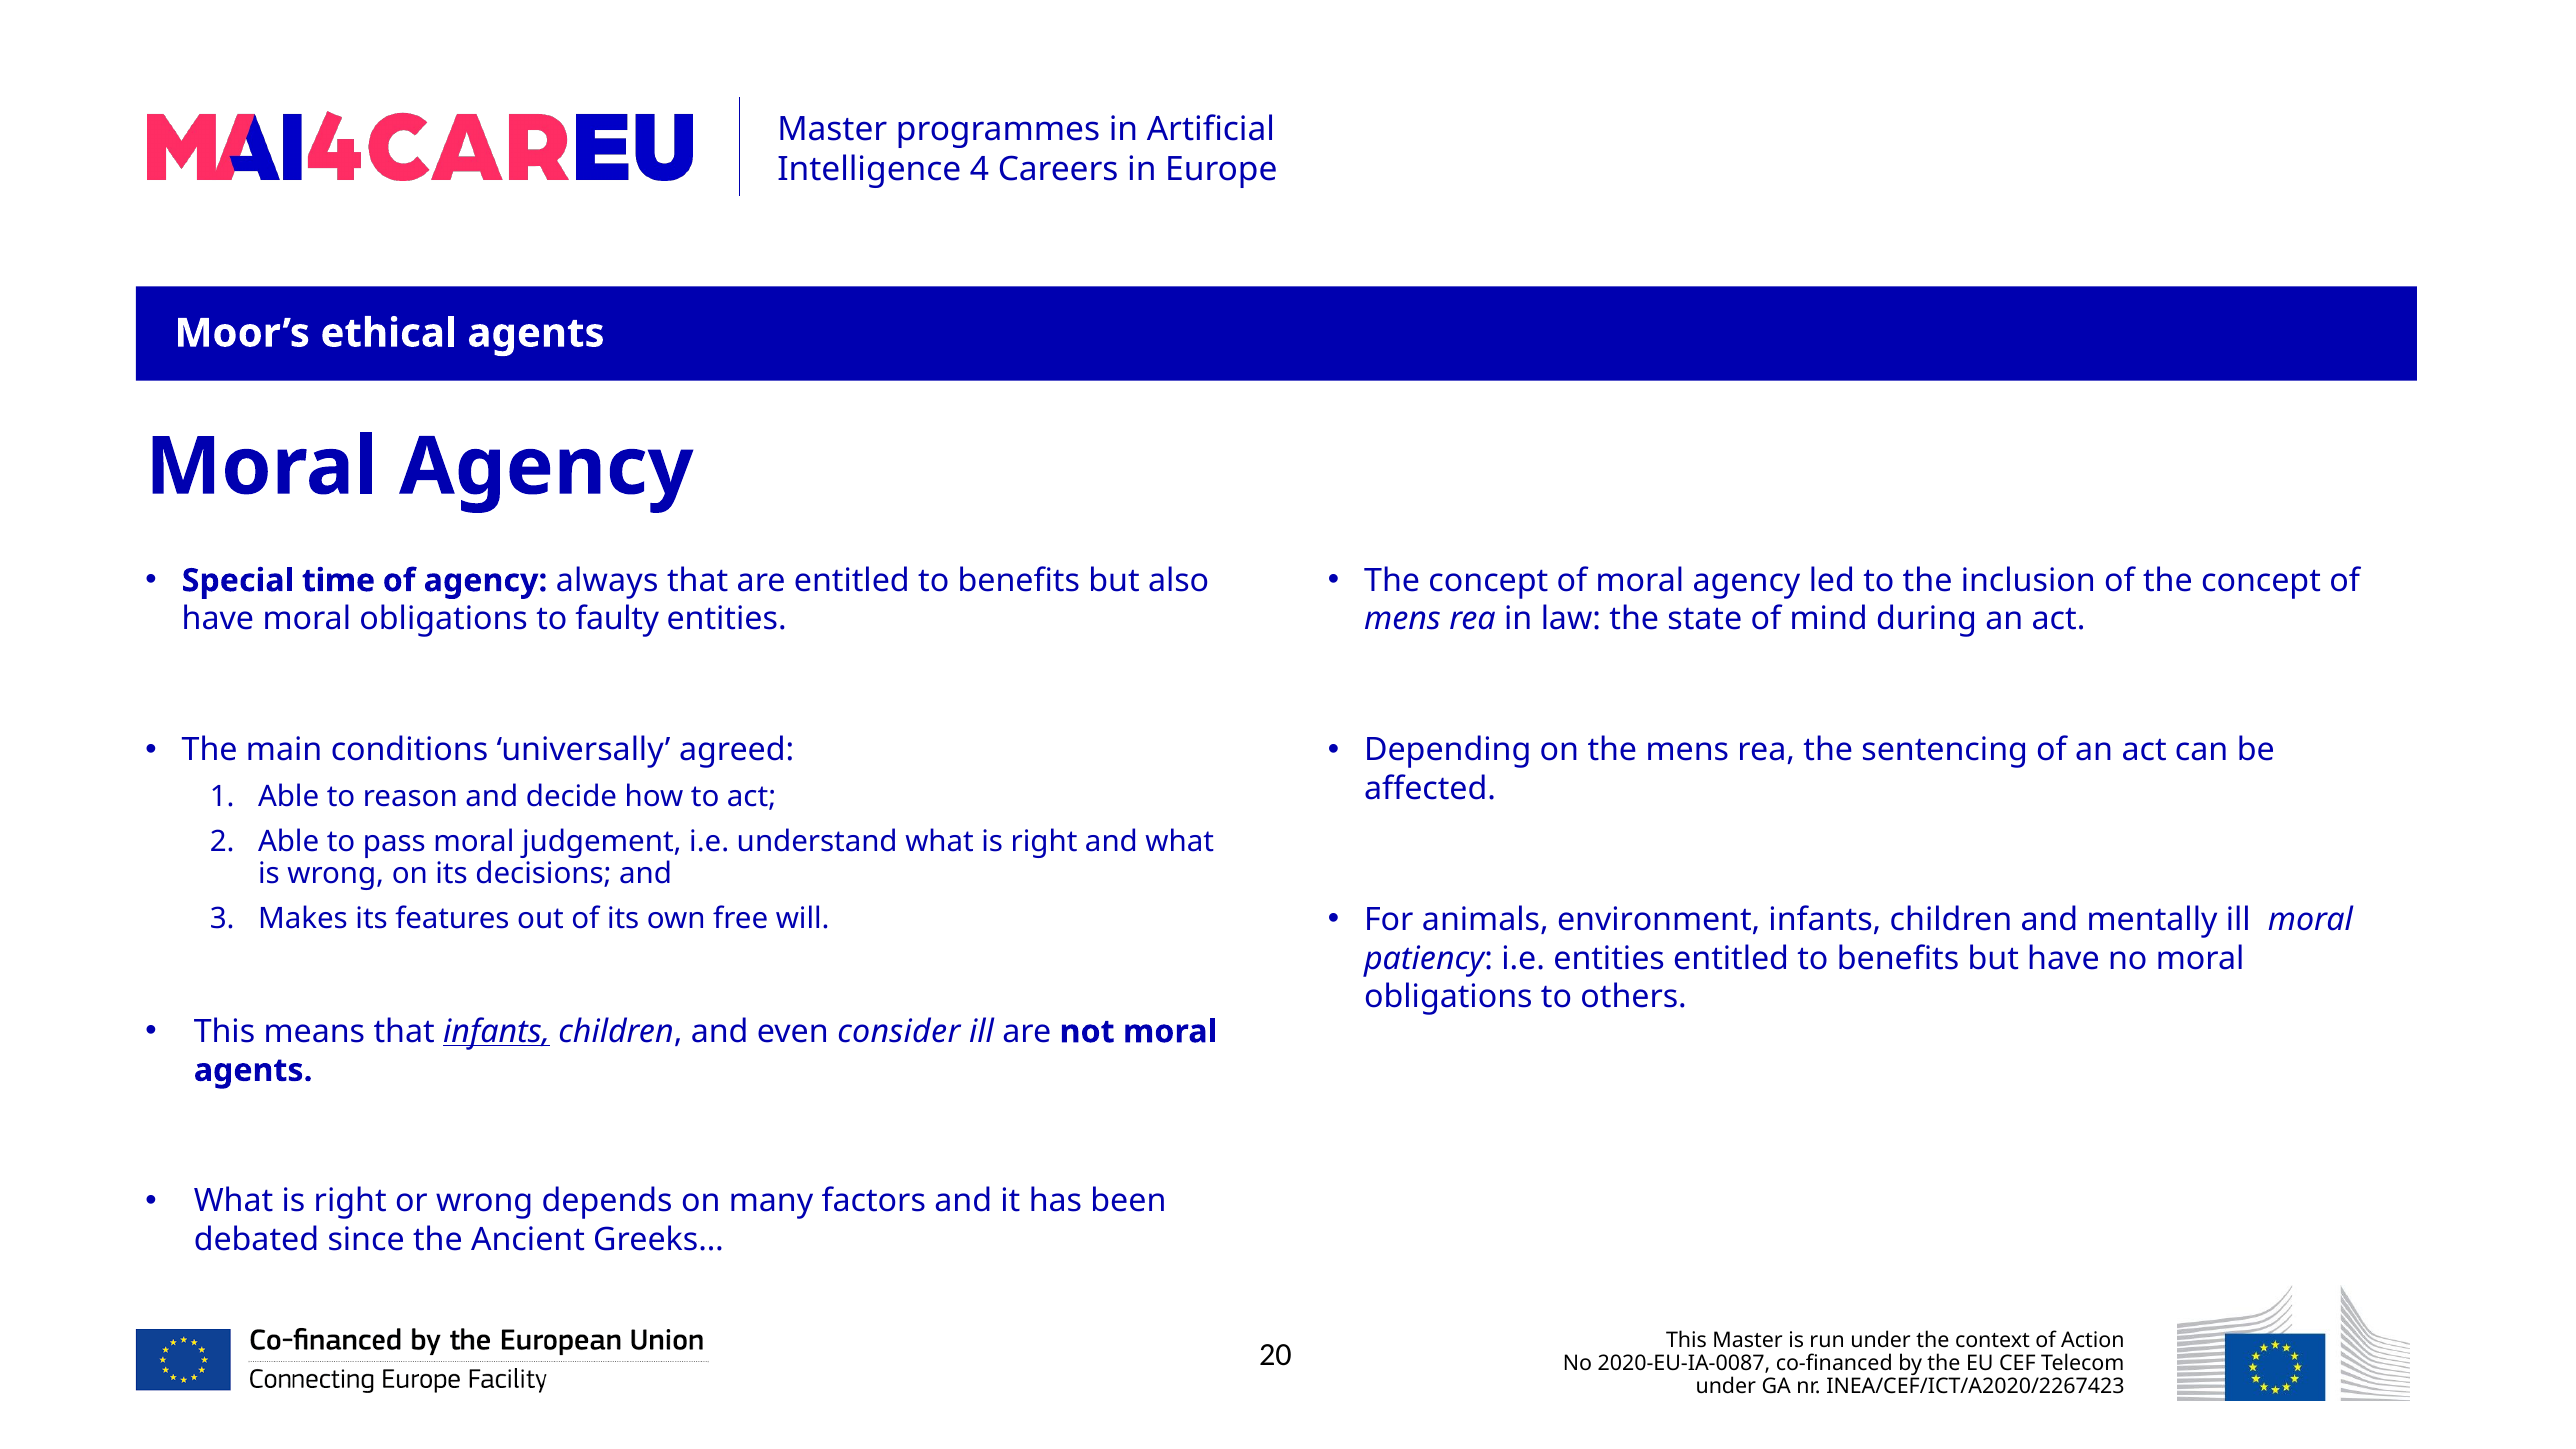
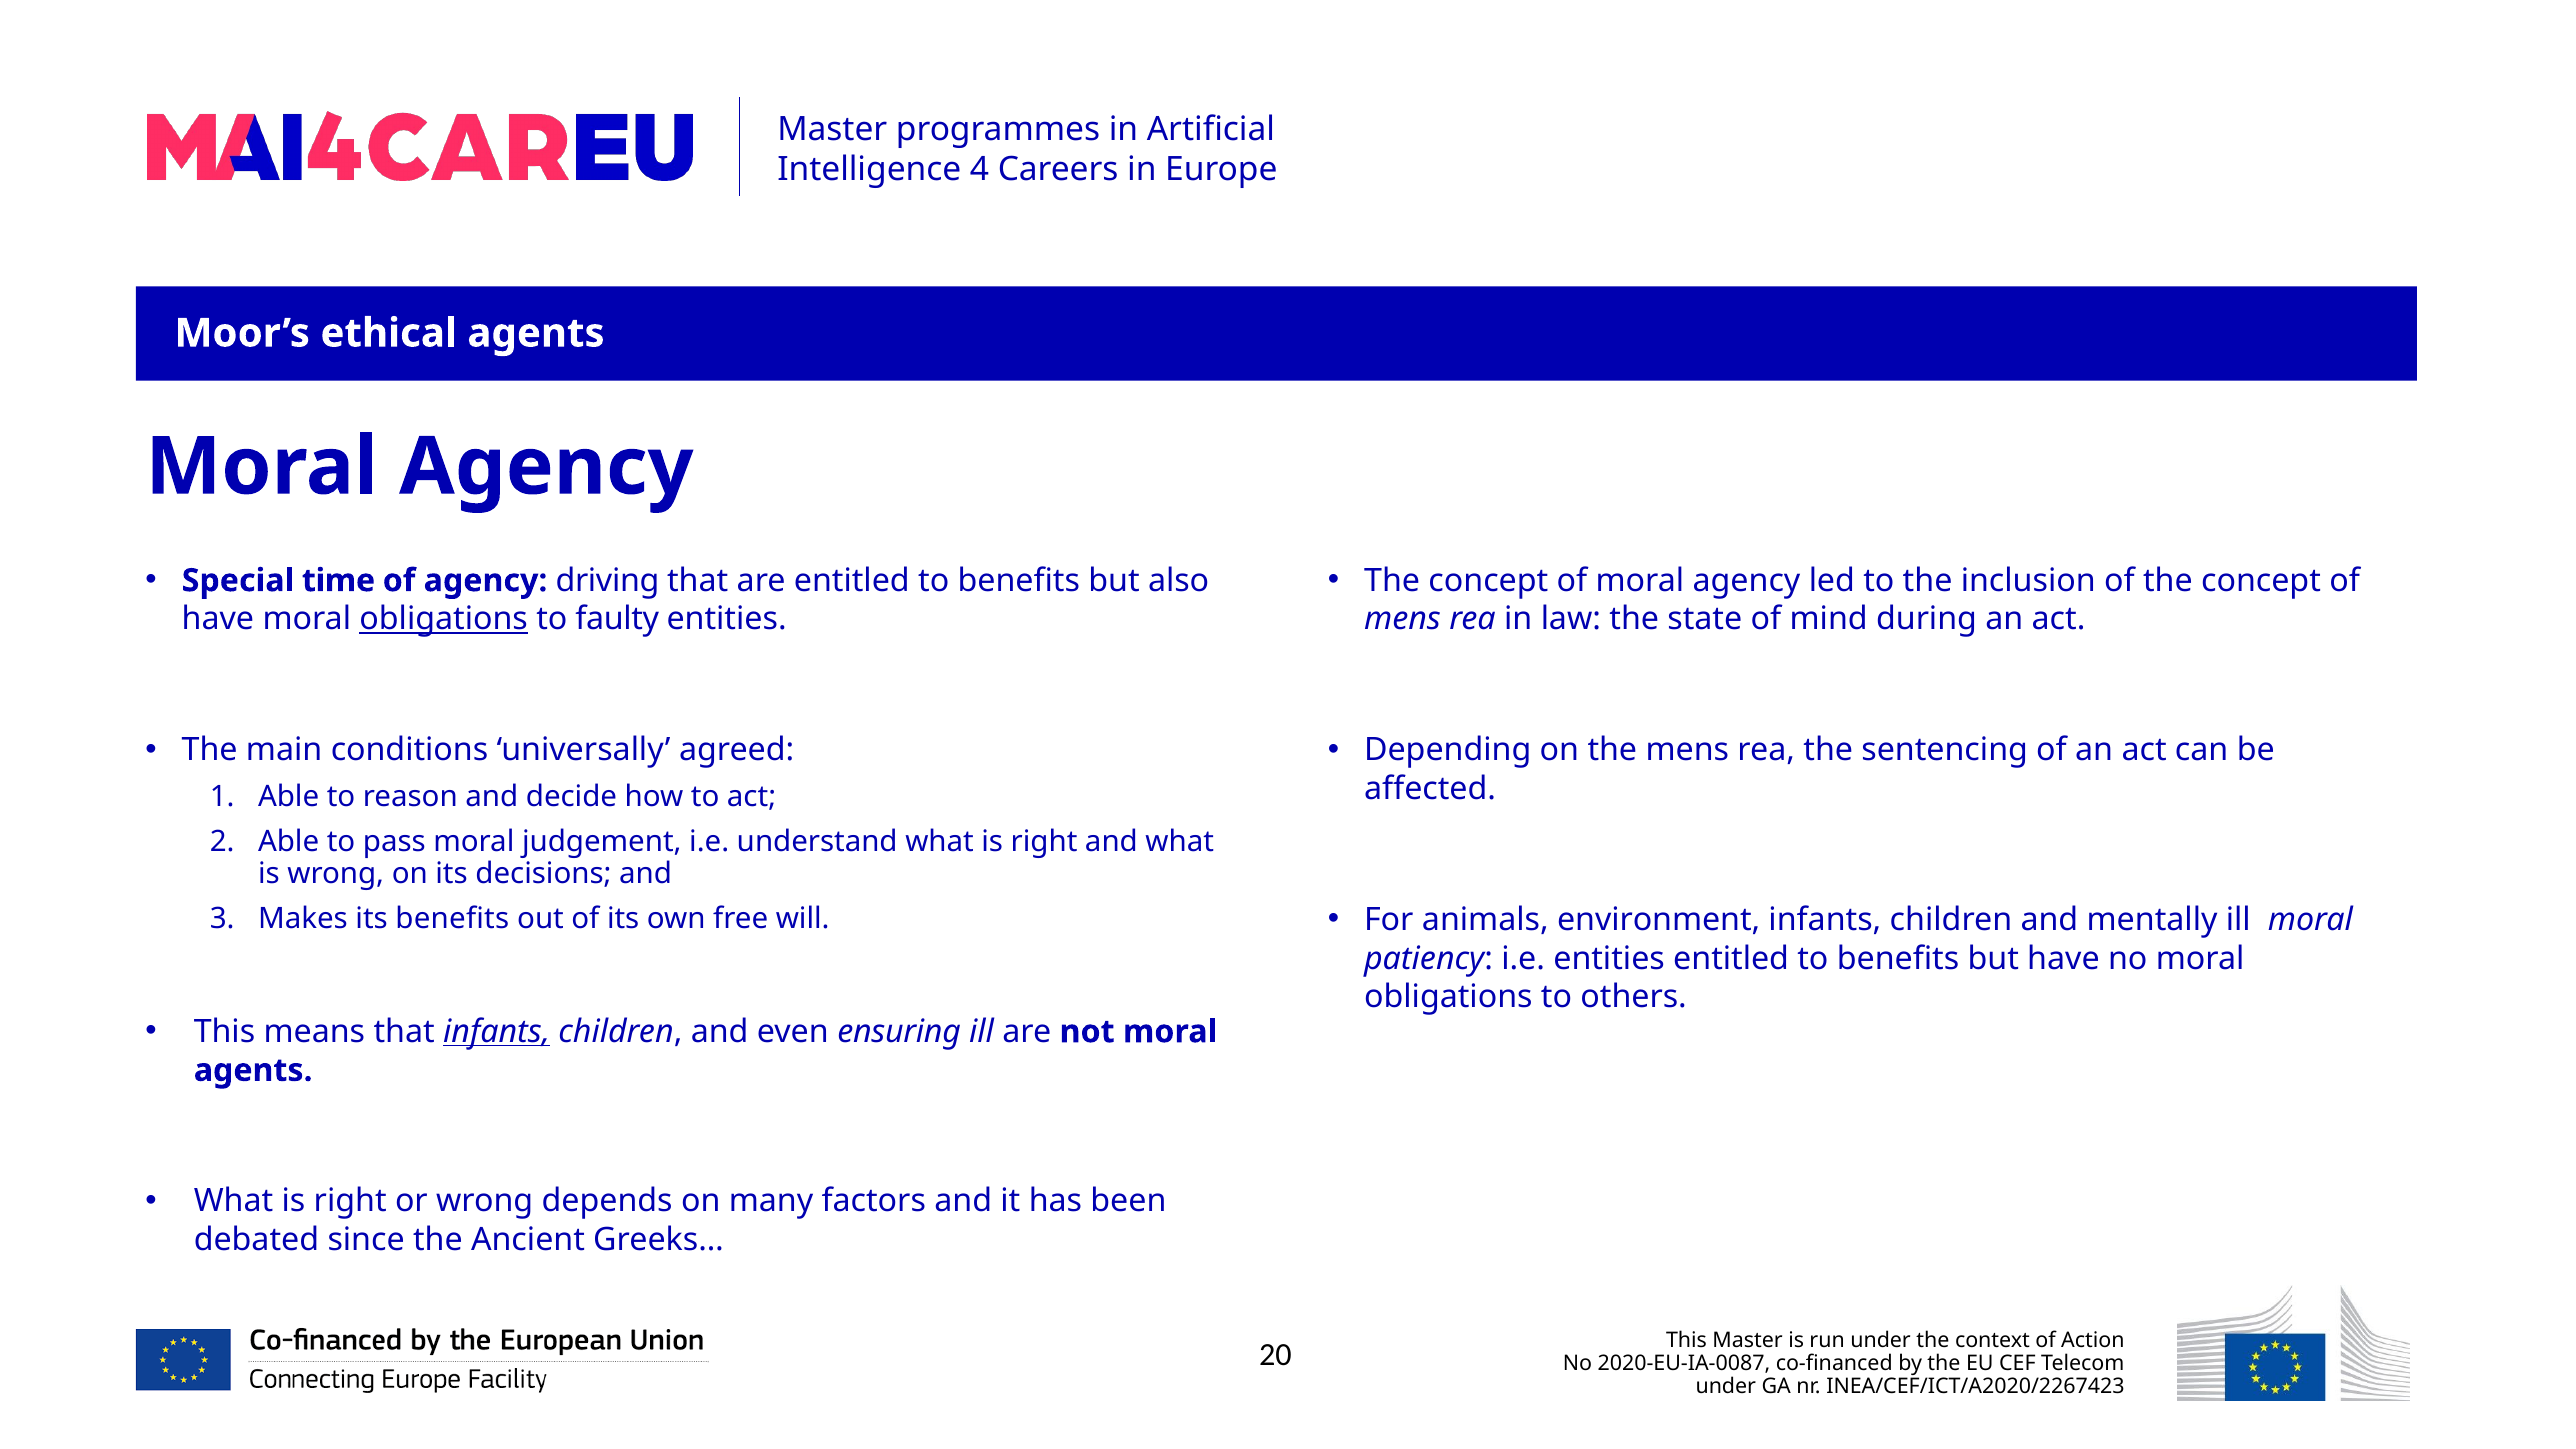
always: always -> driving (607, 581)
obligations underline: none -> present (444, 619)
its features: features -> benefits (452, 919)
consider: consider -> ensuring (899, 1032)
